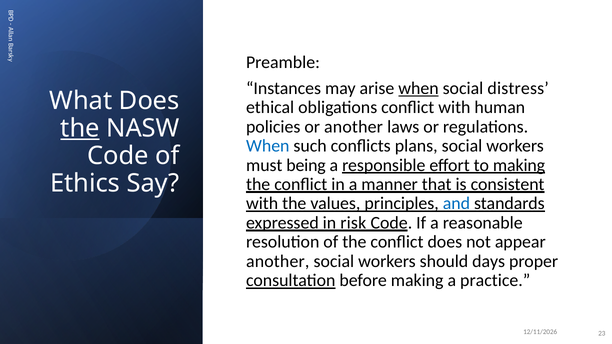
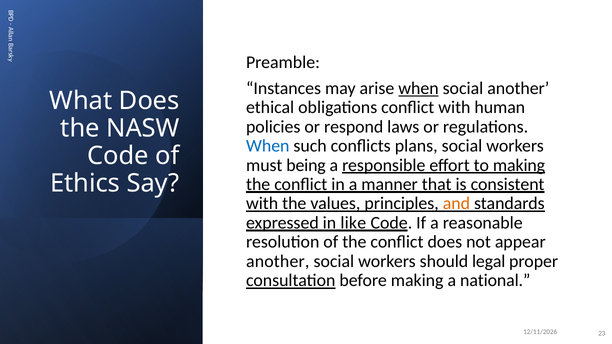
social distress: distress -> another (518, 88)
or another: another -> respond (354, 127)
the underline: present -> none (80, 128)
and colour: blue -> orange (456, 204)
risk: risk -> like (353, 223)
days: days -> legal (489, 261)
practice: practice -> national (495, 281)
